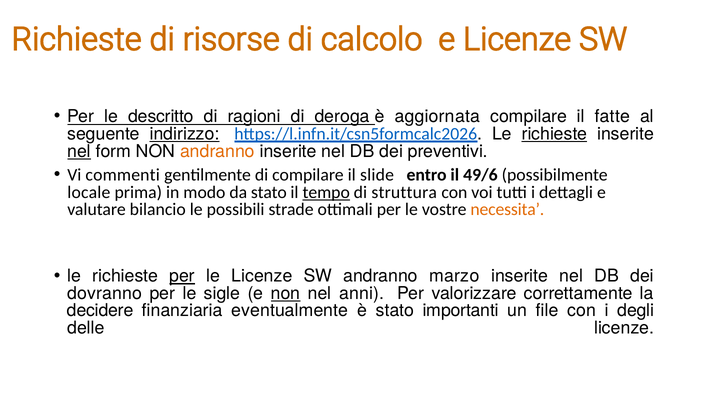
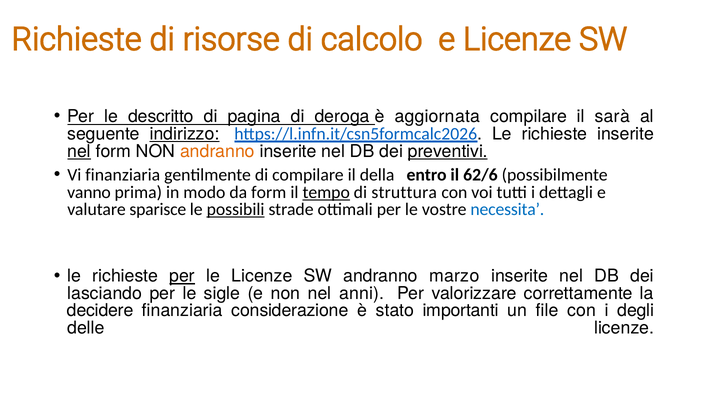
ragioni: ragioni -> pagina (254, 117)
fatte: fatte -> sarà (612, 117)
richieste underline: present -> none (555, 134)
preventivi underline: none -> present (448, 151)
Vi commenti: commenti -> finanziaria (123, 175)
slide: slide -> della (377, 175)
49/6: 49/6 -> 62/6 (480, 175)
locale: locale -> vanno (89, 192)
da stato: stato -> form (269, 192)
bilancio: bilancio -> sparisce (158, 210)
possibili underline: none -> present (236, 210)
necessita colour: orange -> blue (507, 210)
dovranno: dovranno -> lasciando (105, 294)
non underline: present -> none (286, 294)
eventualmente: eventualmente -> considerazione (290, 311)
